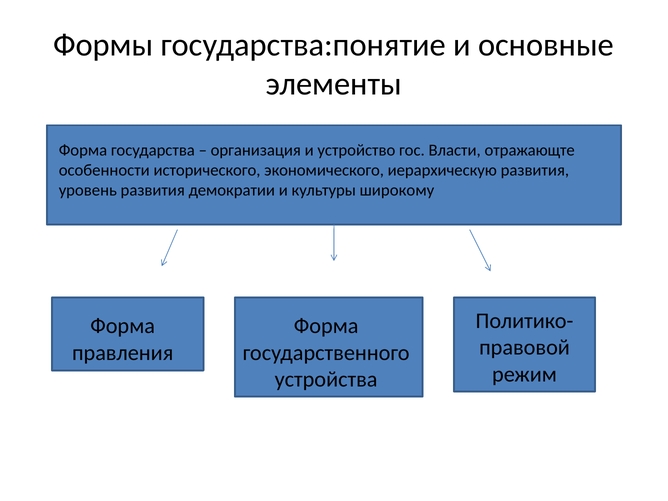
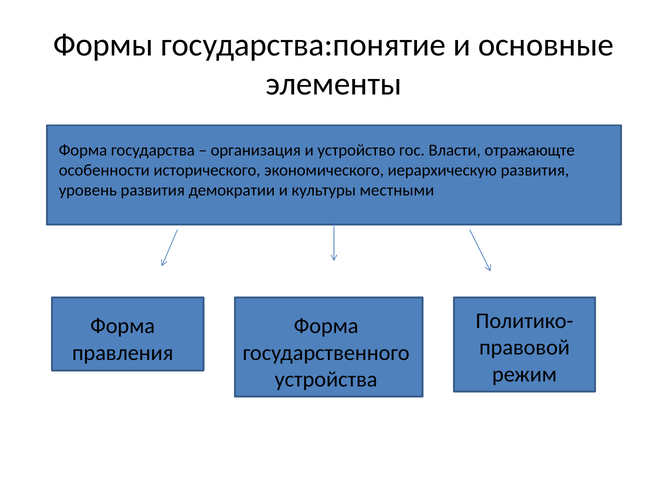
широкому: широкому -> местными (397, 190)
